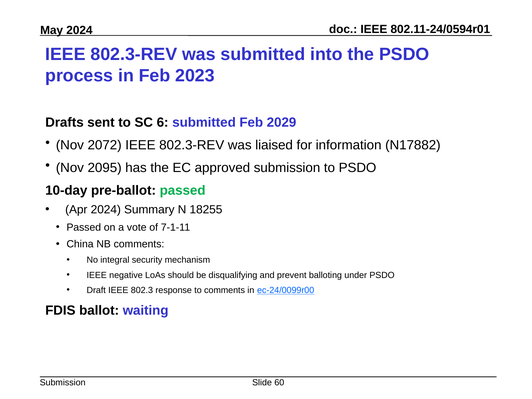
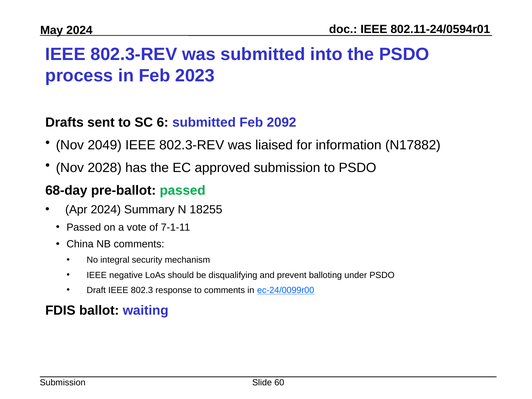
2029: 2029 -> 2092 (282, 122)
2072: 2072 -> 2049 (105, 145)
2095: 2095 -> 2028 (105, 168)
10-day: 10-day -> 68-day (66, 190)
